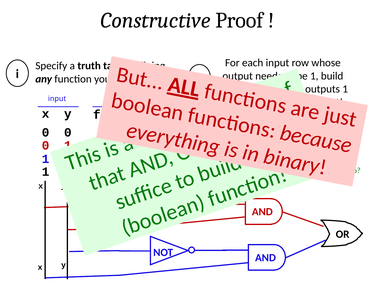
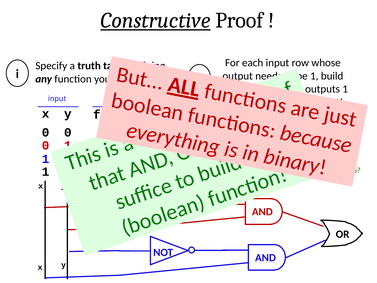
Constructive underline: none -> present (155, 20)
